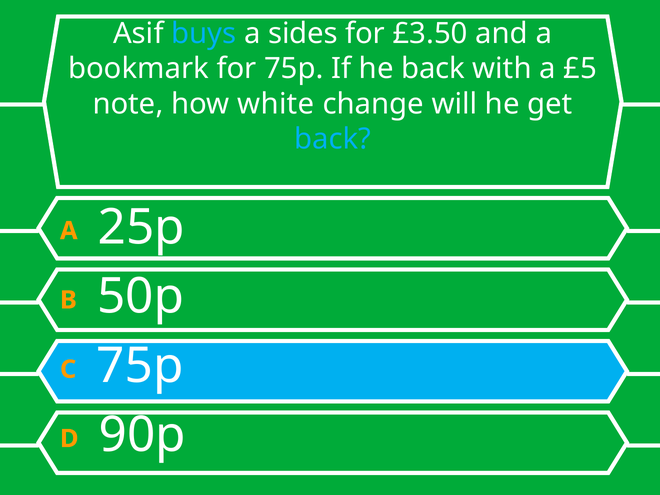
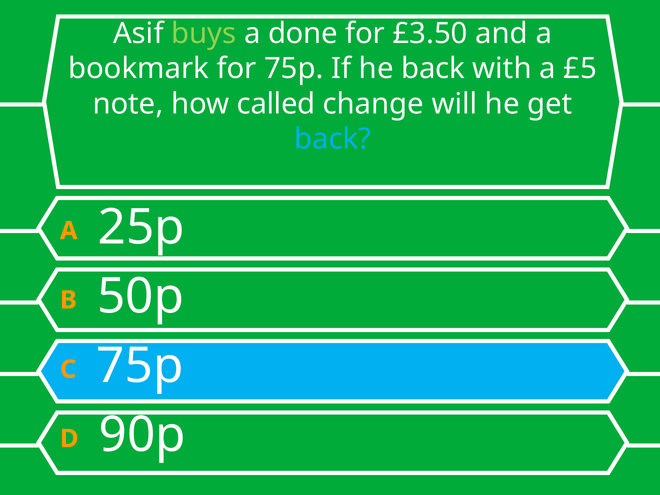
buys colour: light blue -> light green (204, 34)
sides: sides -> done (303, 34)
white: white -> called (276, 104)
